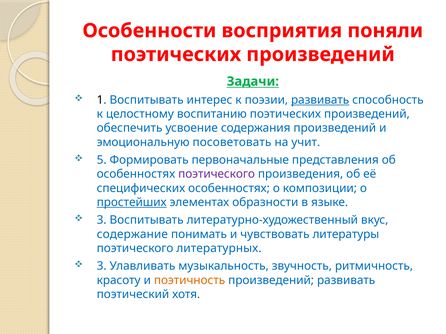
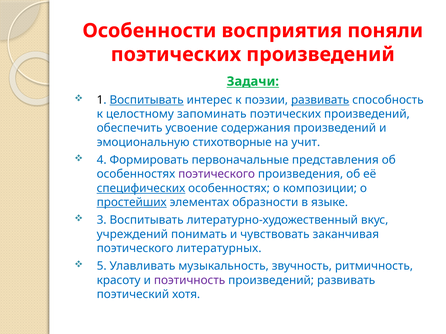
Воспитывать underline: none -> present (147, 100)
воспитанию: воспитанию -> запоминать (212, 114)
посоветовать: посоветовать -> стихотворные (232, 142)
5: 5 -> 4 (102, 160)
специфических underline: none -> present (141, 188)
содержание: содержание -> учреждений (132, 235)
литературы: литературы -> заканчивая (346, 235)
3: 3 -> 5 (102, 266)
поэтичность colour: orange -> purple (190, 281)
